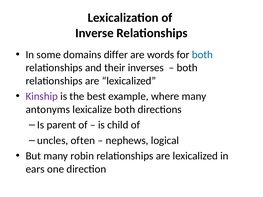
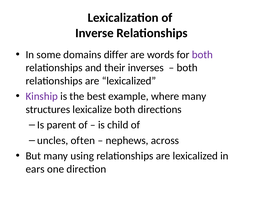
both colour: blue -> purple (202, 55)
antonyms: antonyms -> structures (48, 110)
logical: logical -> across (165, 141)
robin: robin -> using (82, 156)
